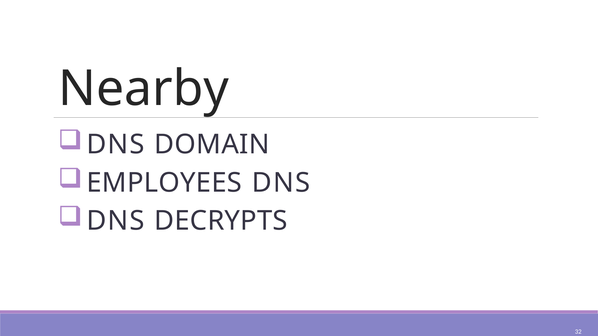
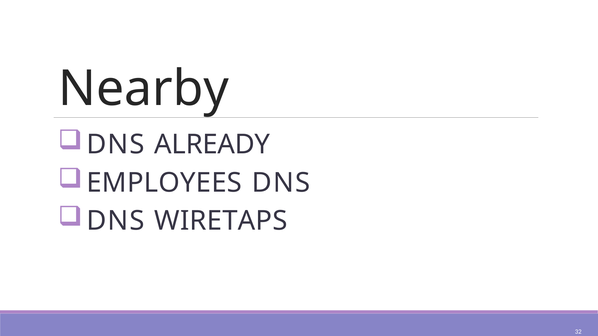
DOMAIN: DOMAIN -> ALREADY (212, 145)
DECRYPTS: DECRYPTS -> WIRETAPS (221, 221)
